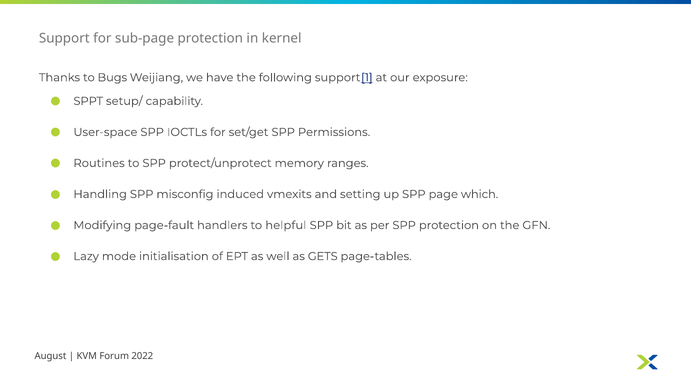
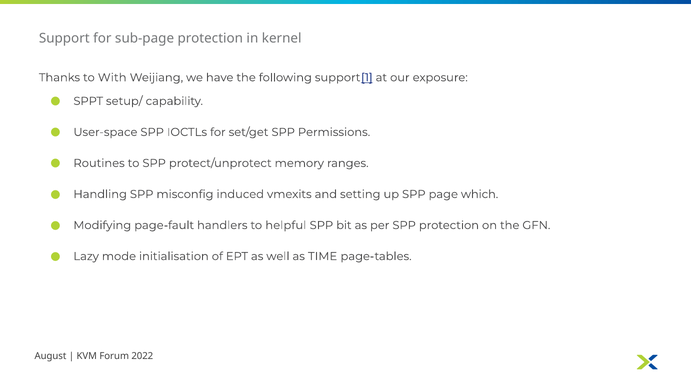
Bugs: Bugs -> With (112, 78)
GETS: GETS -> TIME (323, 257)
